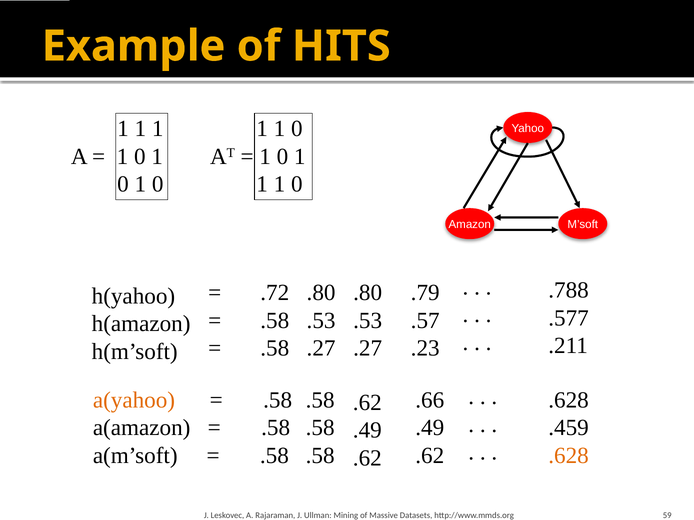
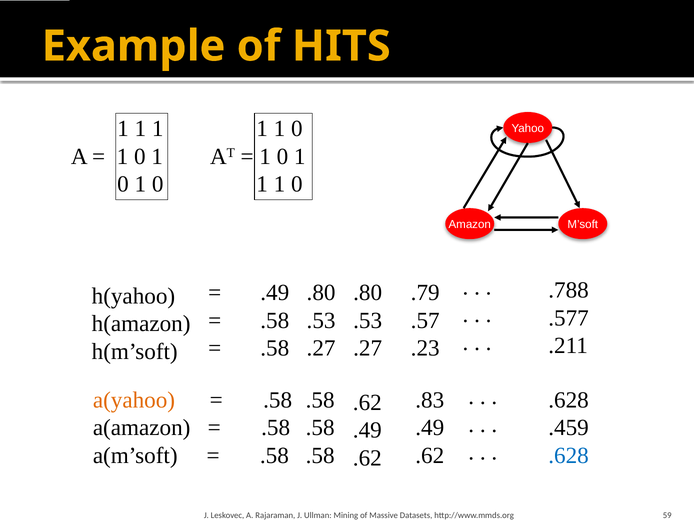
.72: .72 -> .49 (275, 293)
.66: .66 -> .83 (430, 400)
.628 colour: orange -> blue (569, 456)
